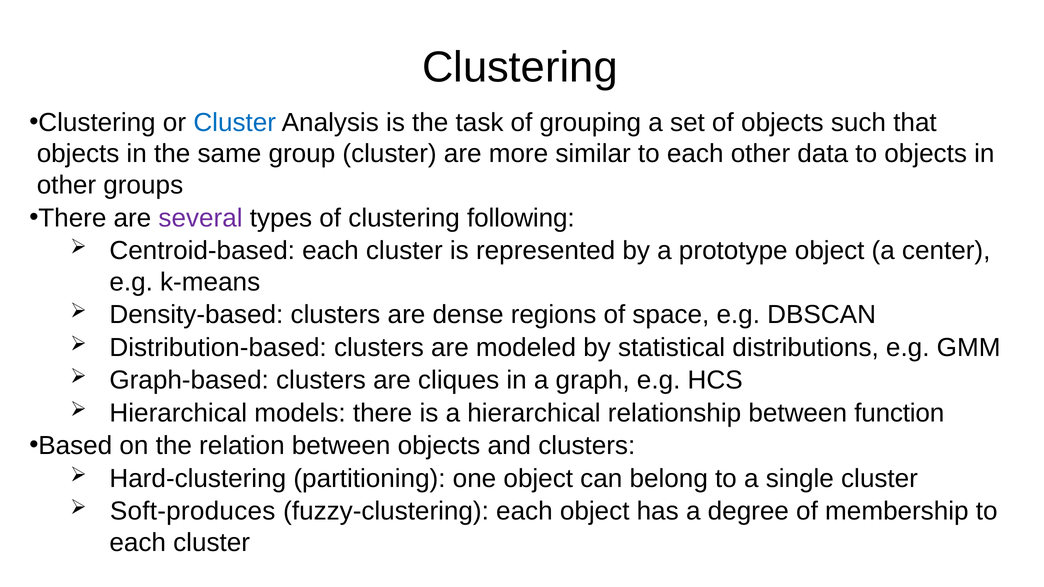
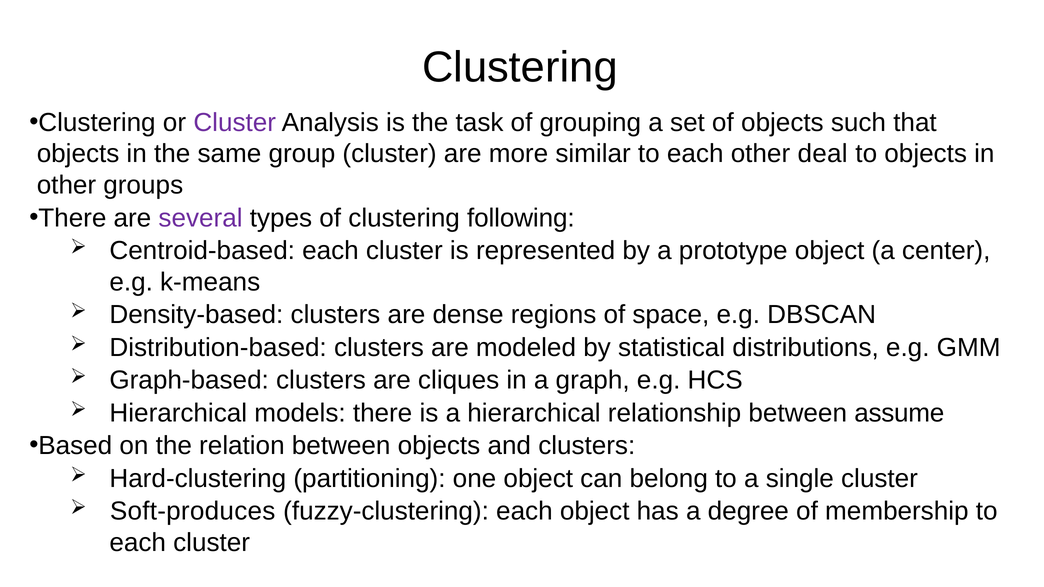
Cluster colour: blue -> purple (235, 123)
data: data -> deal (823, 154)
function: function -> assume (899, 413)
